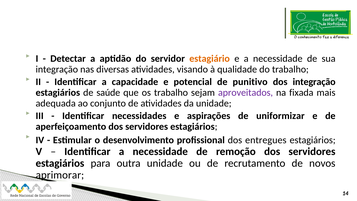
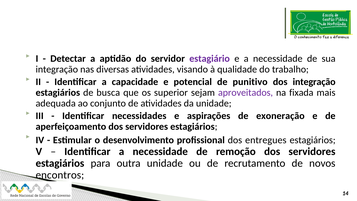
estagiário colour: orange -> purple (210, 59)
saúde: saúde -> busca (108, 93)
os trabalho: trabalho -> superior (171, 93)
uniformizar: uniformizar -> exoneração (280, 116)
aprimorar: aprimorar -> encontros (60, 175)
